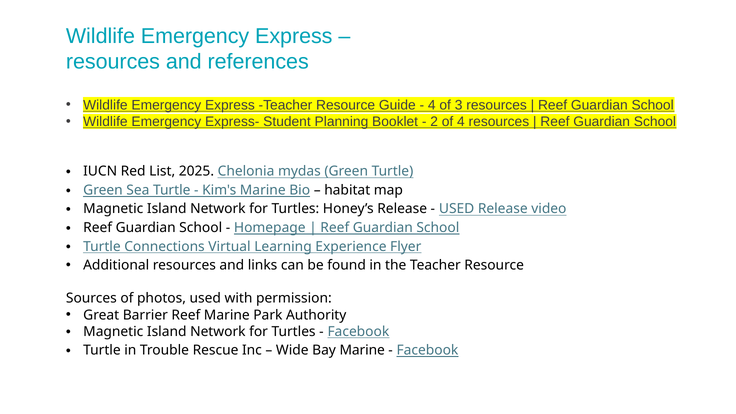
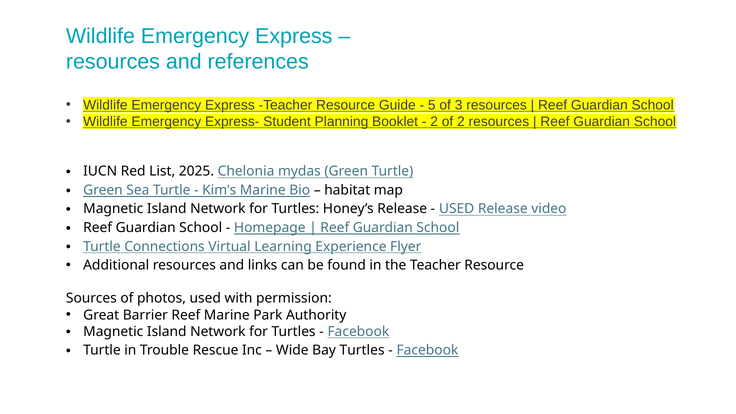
4: 4 -> 5 (432, 105)
of 4: 4 -> 2 (461, 122)
Bay Marine: Marine -> Turtles (362, 350)
